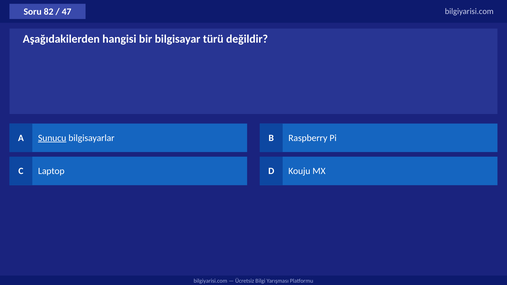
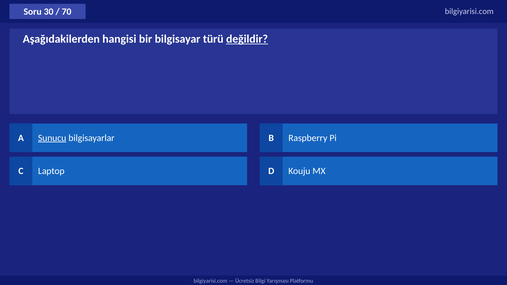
82: 82 -> 30 (49, 12)
47: 47 -> 70 (67, 12)
değildir underline: none -> present (247, 39)
